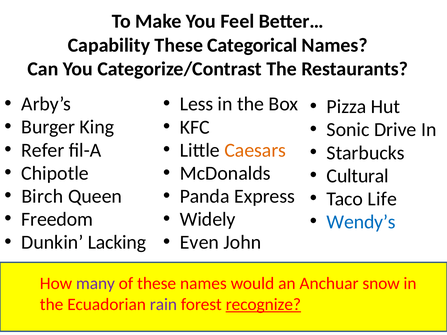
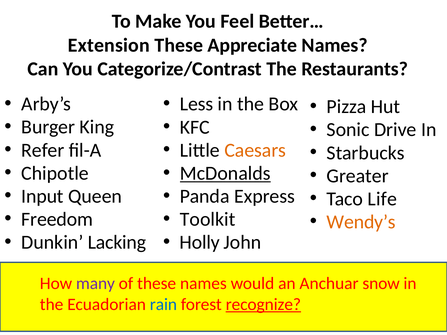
Capability: Capability -> Extension (109, 45)
Categorical: Categorical -> Appreciate (252, 45)
McDonalds underline: none -> present (225, 173)
Cultural: Cultural -> Greater (358, 176)
Birch: Birch -> Input (42, 196)
Widely: Widely -> Toolkit (208, 220)
Wendy’s colour: blue -> orange (361, 222)
Even: Even -> Holly (200, 243)
rain colour: purple -> blue (163, 305)
